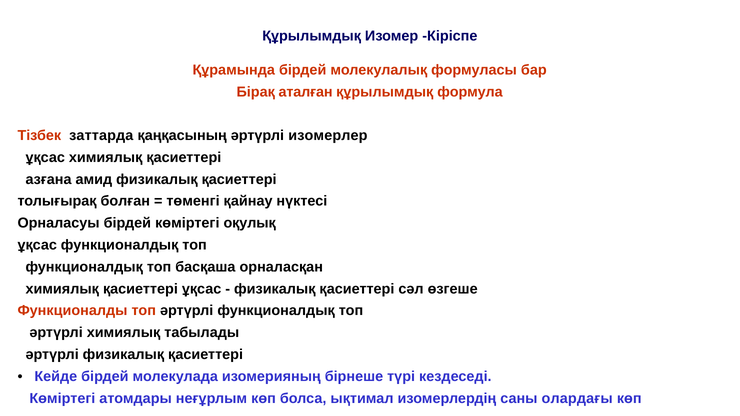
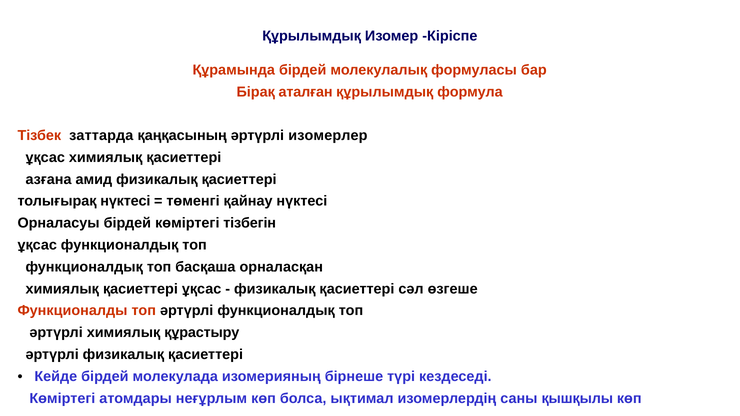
толығырақ болған: болған -> нүктесі (125, 201)
оқулық: оқулық -> тізбегін (250, 223)
табылады: табылады -> құрастыру (202, 333)
олардағы: олардағы -> қышқылы (577, 399)
